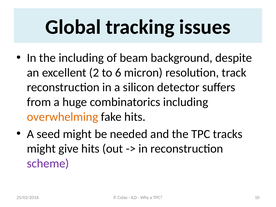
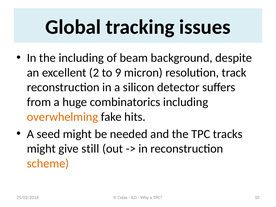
6: 6 -> 9 (118, 73)
give hits: hits -> still (90, 149)
scheme colour: purple -> orange (48, 163)
